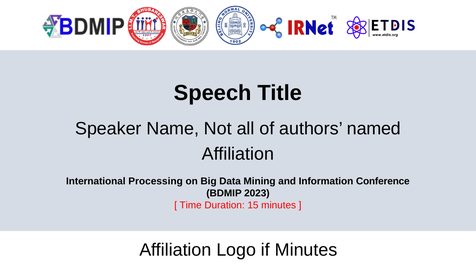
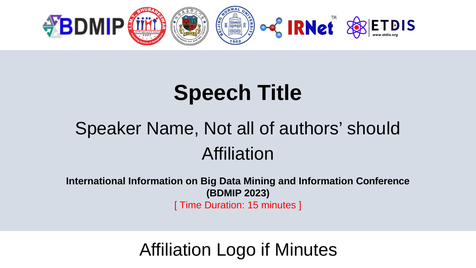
named: named -> should (374, 129)
International Processing: Processing -> Information (156, 181)
